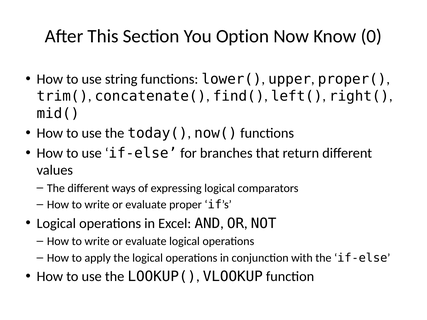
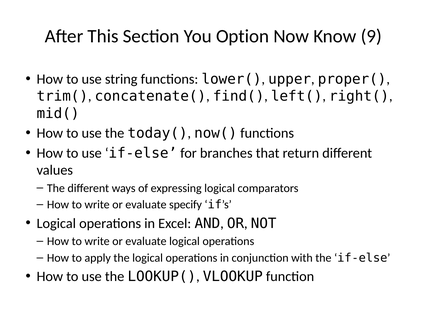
0: 0 -> 9 (371, 36)
proper: proper -> specify (186, 205)
